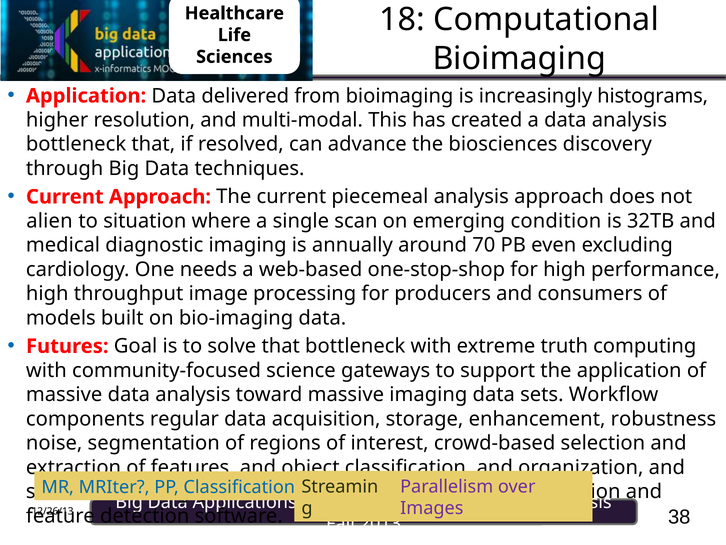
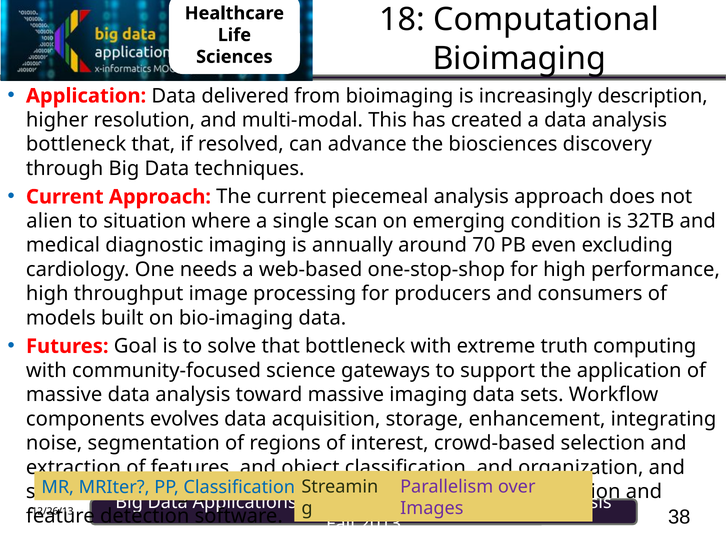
histograms: histograms -> description (653, 96)
regular: regular -> evolves (185, 419)
robustness: robustness -> integrating (664, 419)
